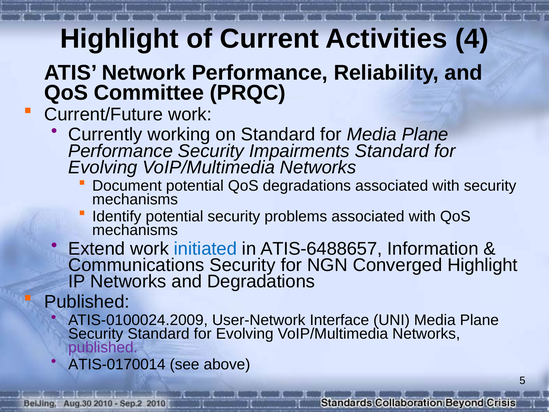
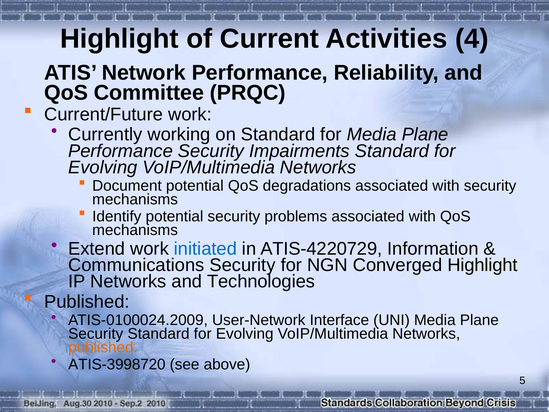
ATIS-6488657: ATIS-6488657 -> ATIS-4220729 (321, 249)
and Degradations: Degradations -> Technologies (261, 281)
published colour: purple -> orange (103, 347)
ATIS-0170014: ATIS-0170014 -> ATIS-3998720 (117, 364)
